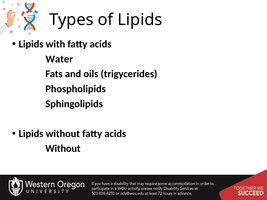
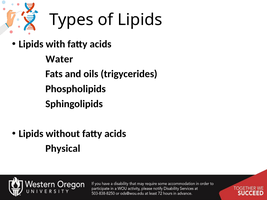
Without: Without -> Physical (63, 149)
